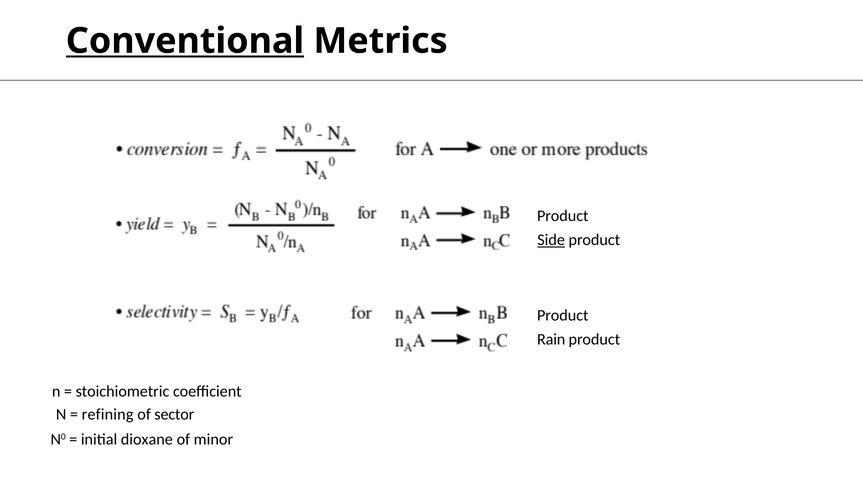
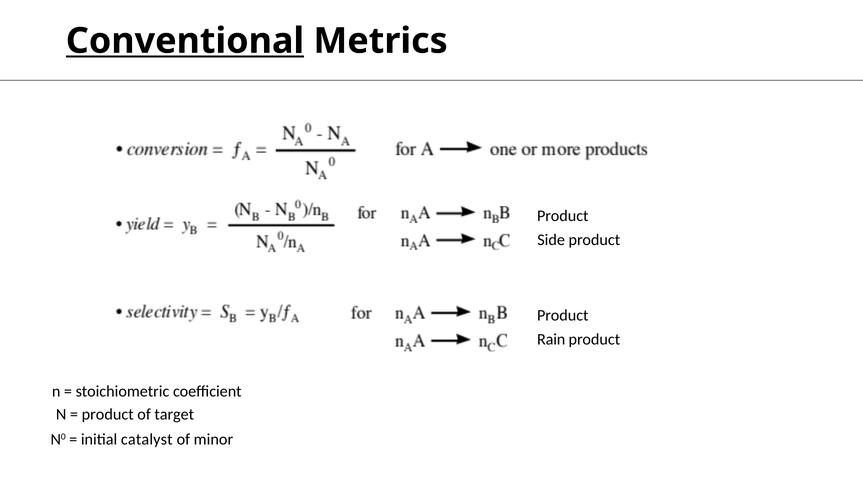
Side underline: present -> none (551, 240)
refining: refining -> product (108, 415)
sector: sector -> target (174, 415)
dioxane: dioxane -> catalyst (147, 440)
